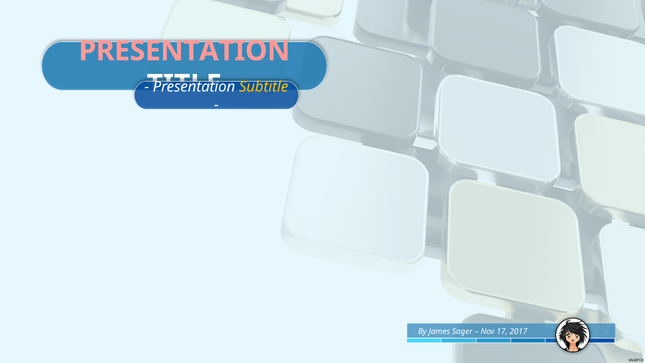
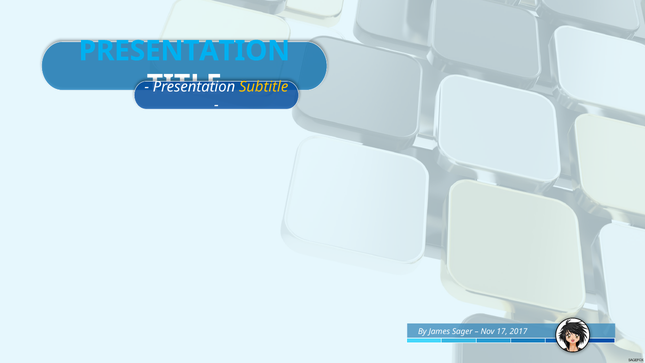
PRESENTATION colour: pink -> light blue (184, 51)
